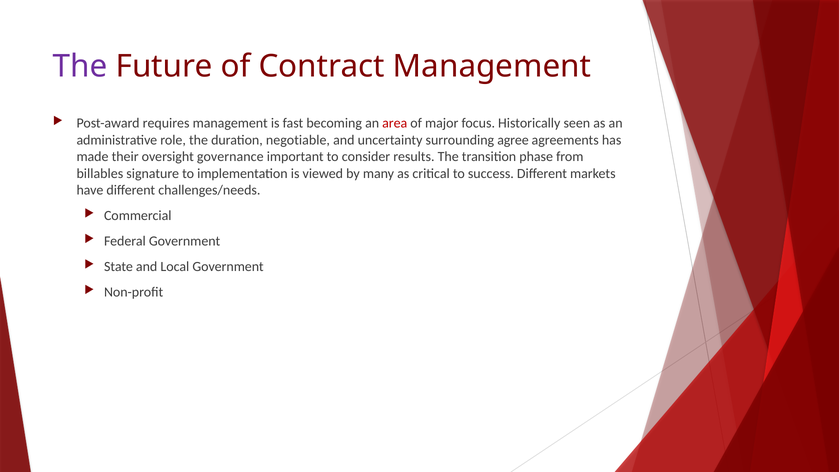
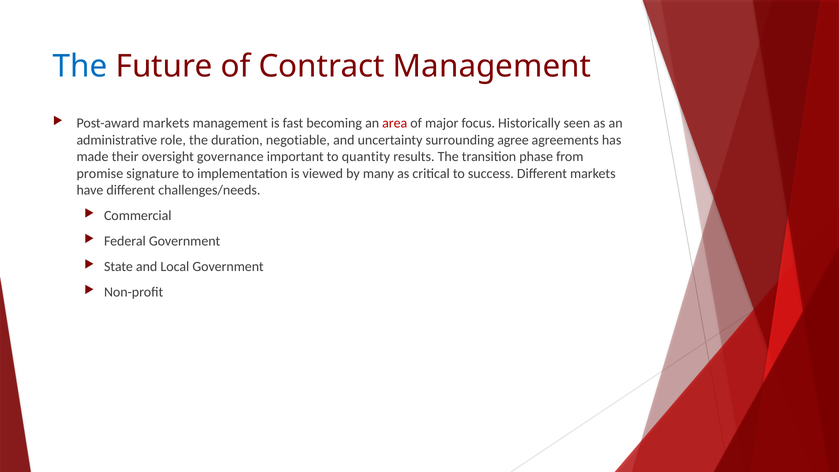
The colour: purple -> blue (80, 66)
Post-award requires: requires -> markets (166, 123)
consider: consider -> quantity (366, 157)
billables: billables -> promise (100, 173)
